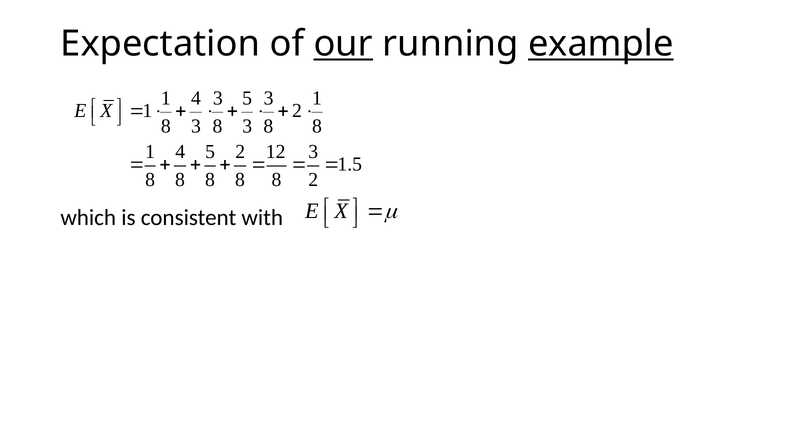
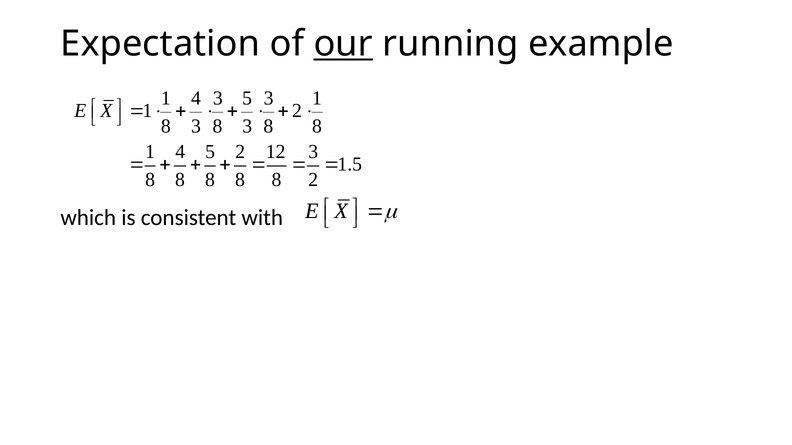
example underline: present -> none (601, 44)
